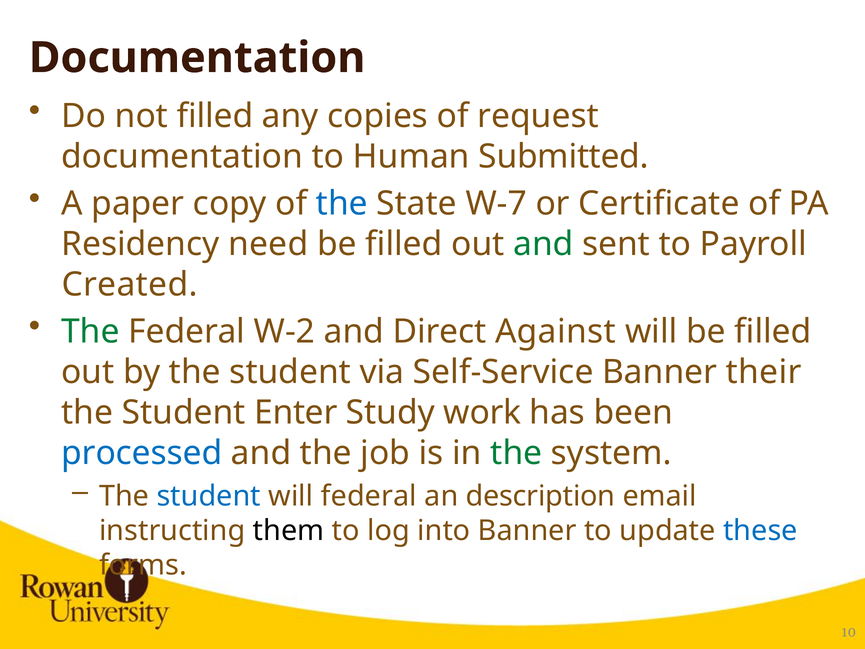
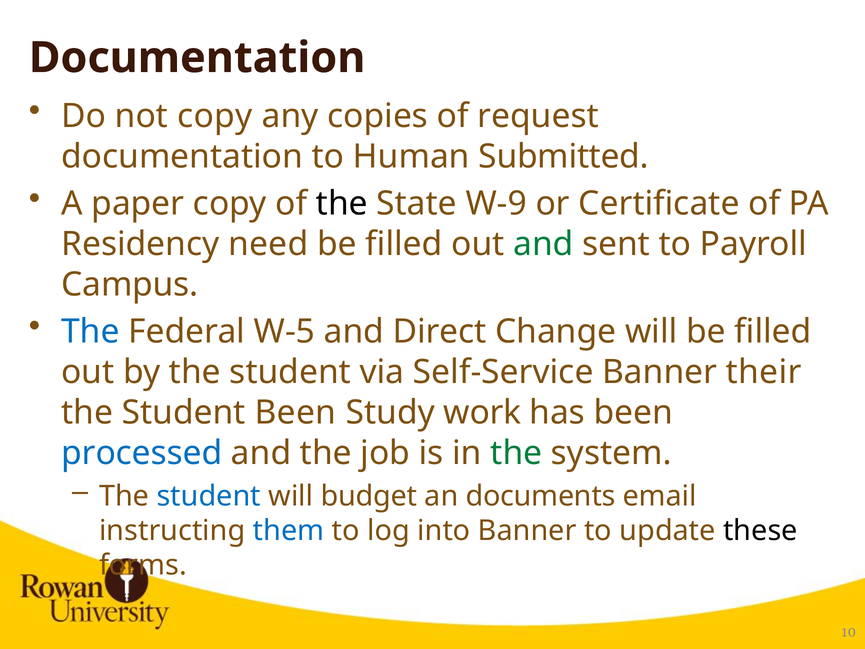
not filled: filled -> copy (215, 116)
the colour: blue -> black (342, 204)
W-7: W-7 -> W-9 (496, 204)
Created: Created -> Campus (130, 285)
The colour: green -> blue (91, 332)
W-2: W-2 -> W-5 (284, 332)
Against: Against -> Change (556, 332)
Student Enter: Enter -> Been (295, 412)
will federal: federal -> budget (369, 496)
description: description -> documents (541, 496)
them colour: black -> blue (289, 530)
these colour: blue -> black (760, 530)
